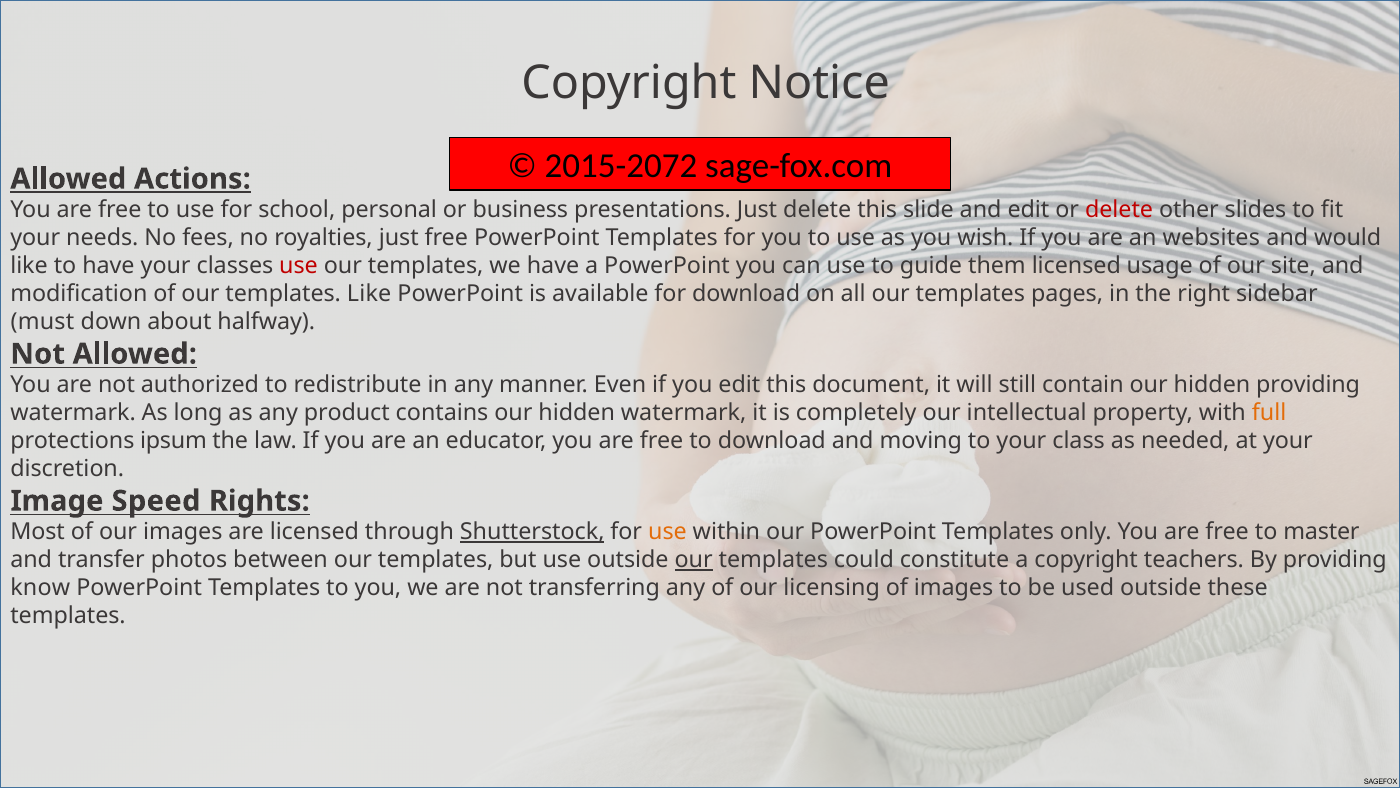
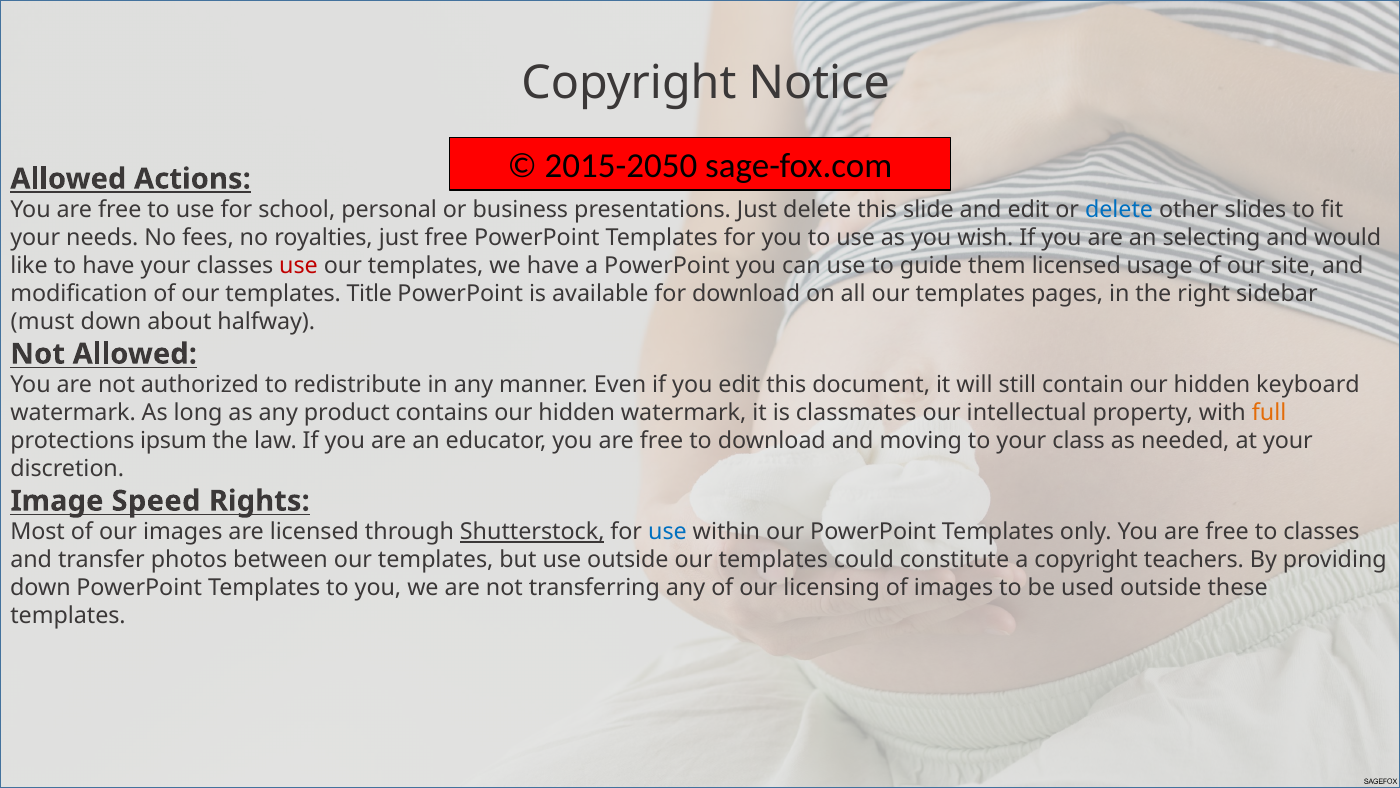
2015-2072: 2015-2072 -> 2015-2050 (621, 166)
delete colour: red -> blue (1119, 210)
websites: websites -> selecting (1211, 238)
templates Like: Like -> Title (369, 294)
hidden providing: providing -> keyboard (1308, 385)
completely: completely -> classmates (856, 413)
use colour: orange -> blue (667, 532)
to master: master -> classes (1321, 532)
our underline: present -> none (694, 560)
know: know -> down (40, 588)
